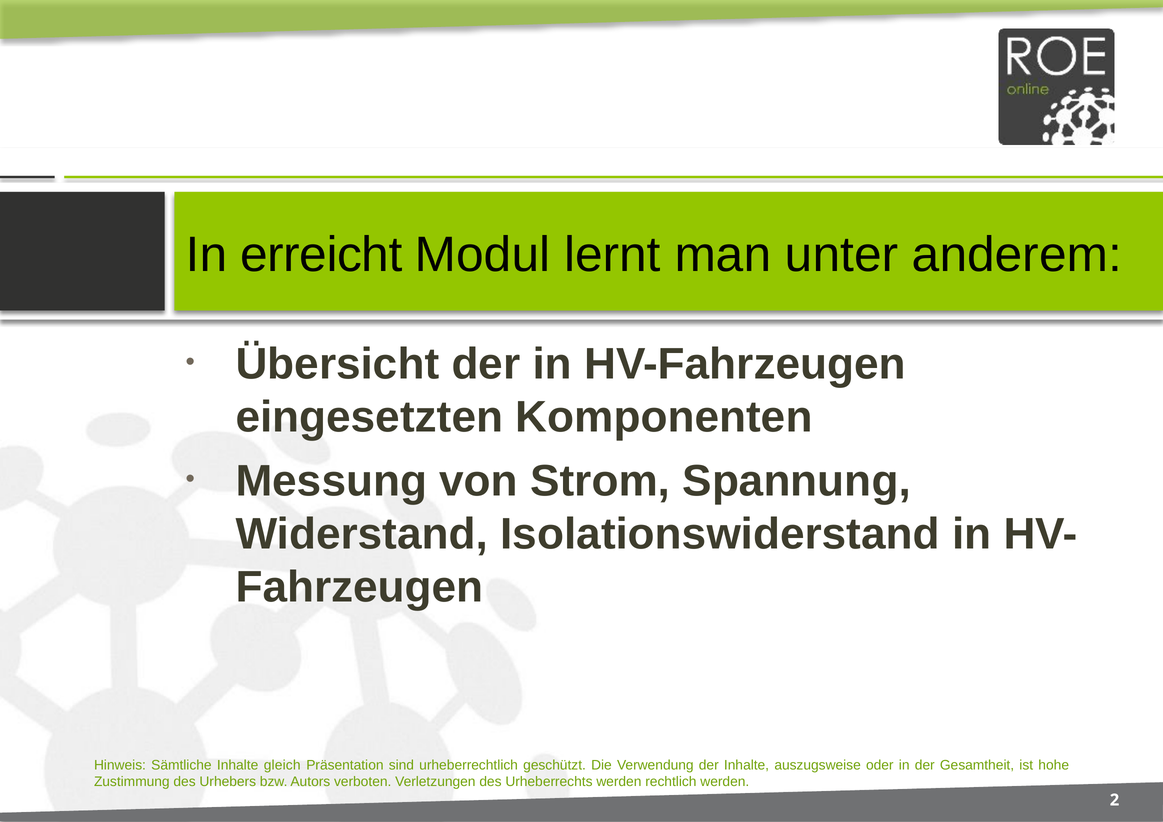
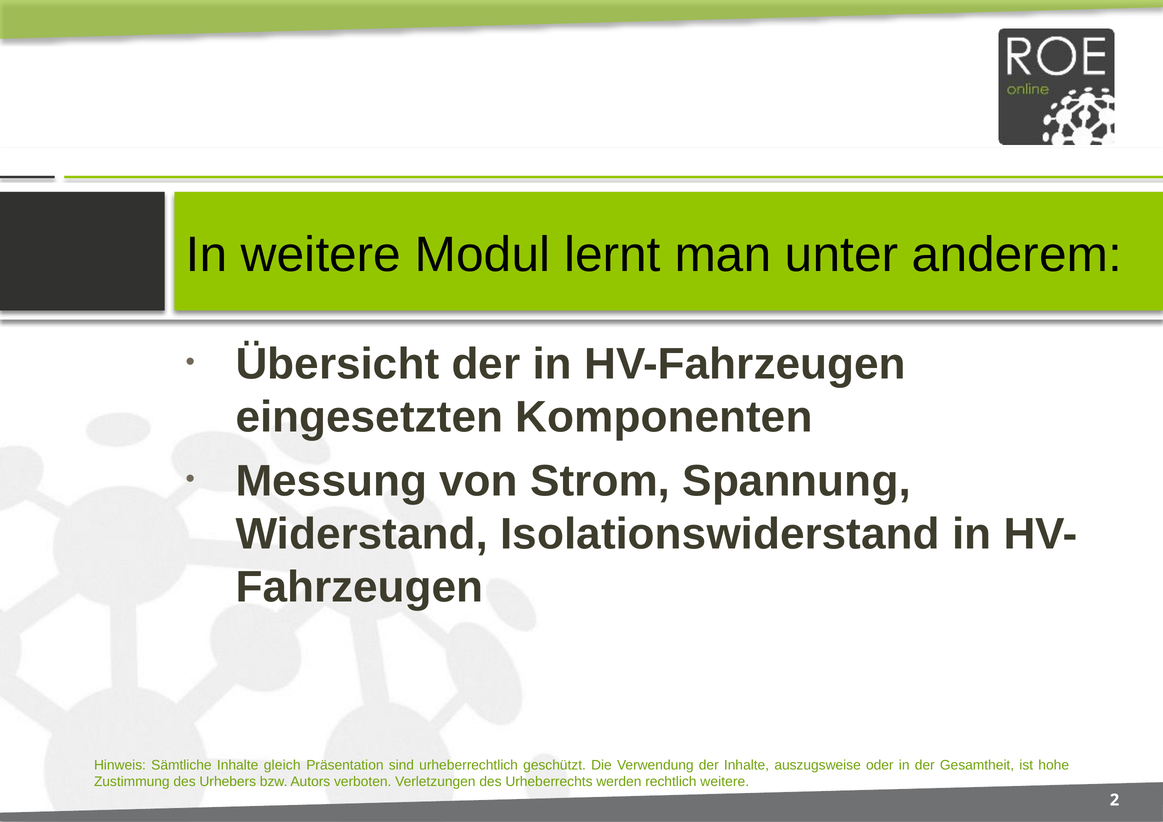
In erreicht: erreicht -> weitere (321, 255)
rechtlich werden: werden -> weitere (725, 782)
